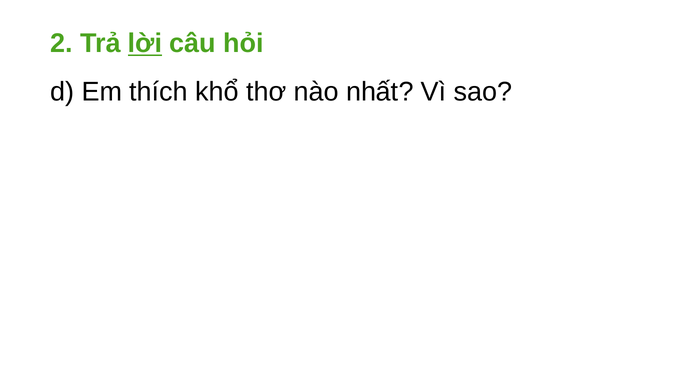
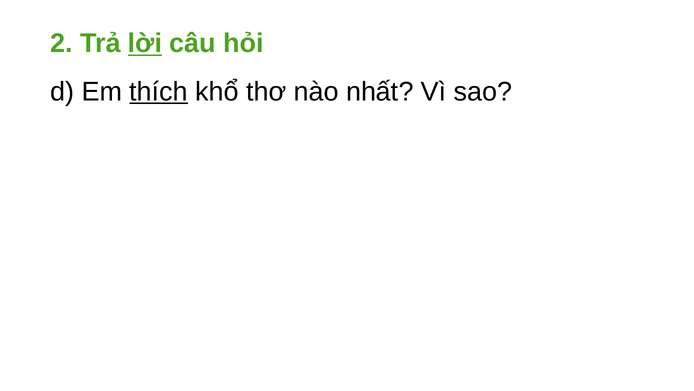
thích underline: none -> present (159, 92)
